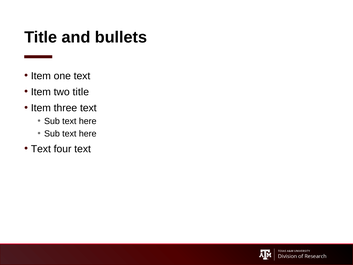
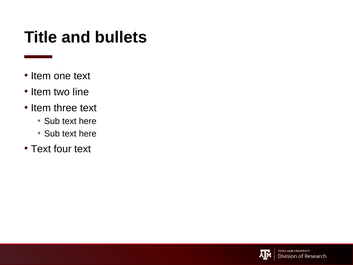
two title: title -> line (81, 92)
